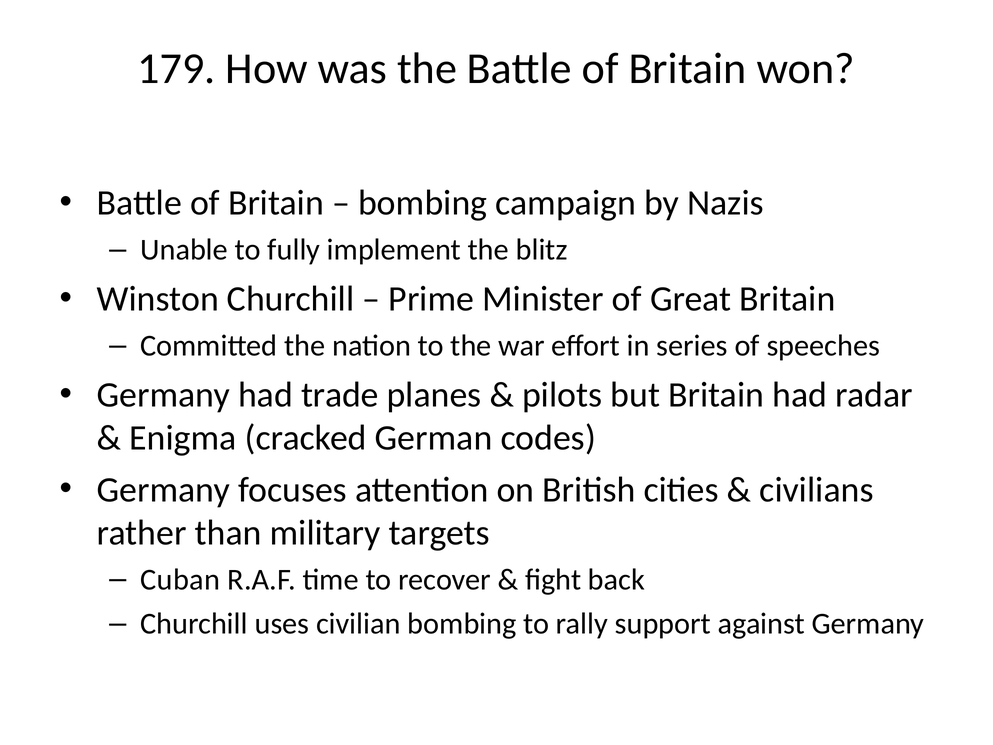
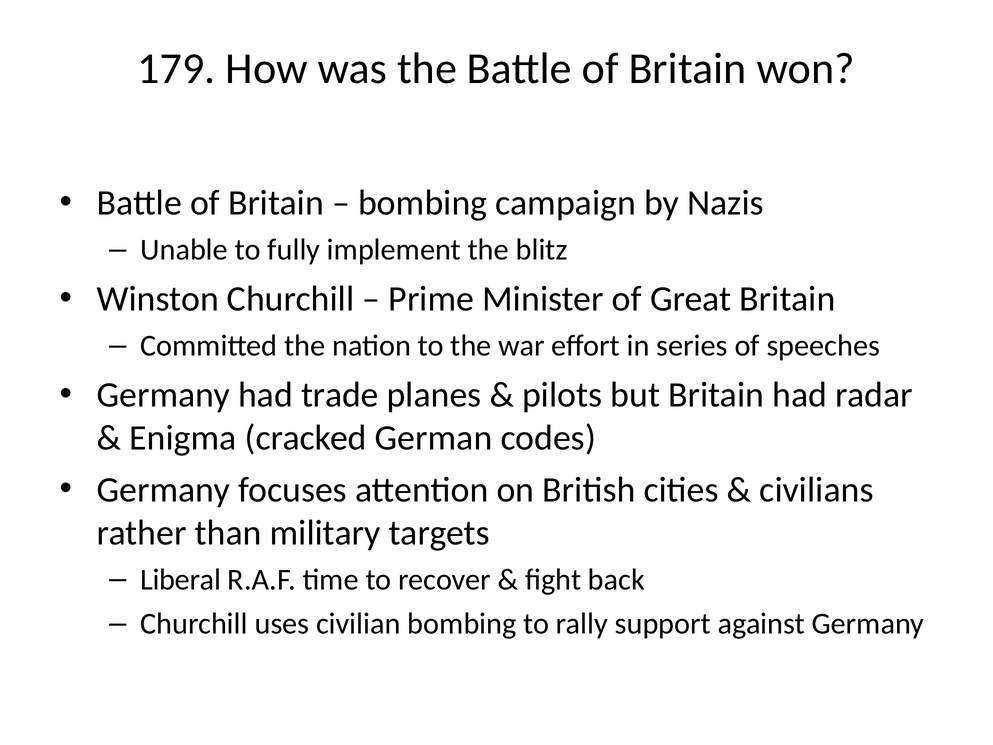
Cuban: Cuban -> Liberal (181, 580)
